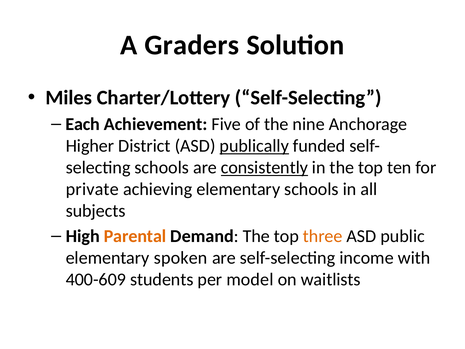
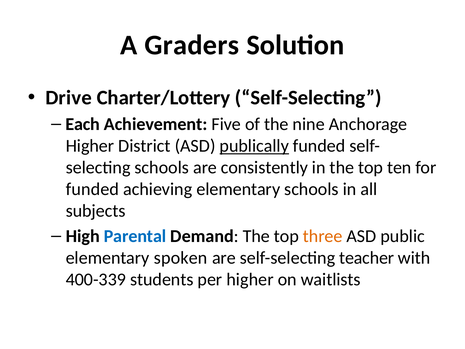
Miles: Miles -> Drive (69, 98)
consistently underline: present -> none (264, 168)
private: private -> funded (92, 189)
Parental colour: orange -> blue (135, 236)
income: income -> teacher (367, 258)
400-609: 400-609 -> 400-339 (96, 279)
per model: model -> higher (250, 279)
